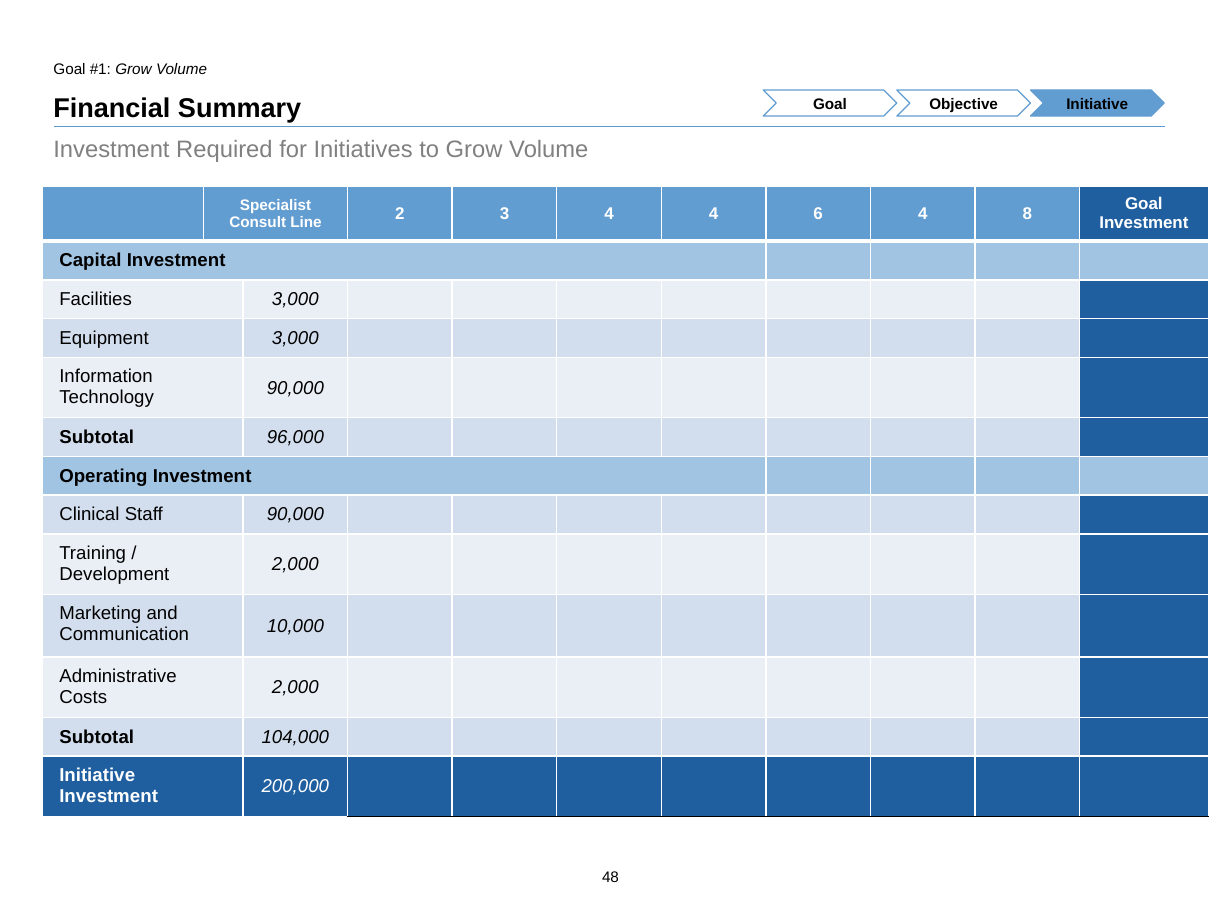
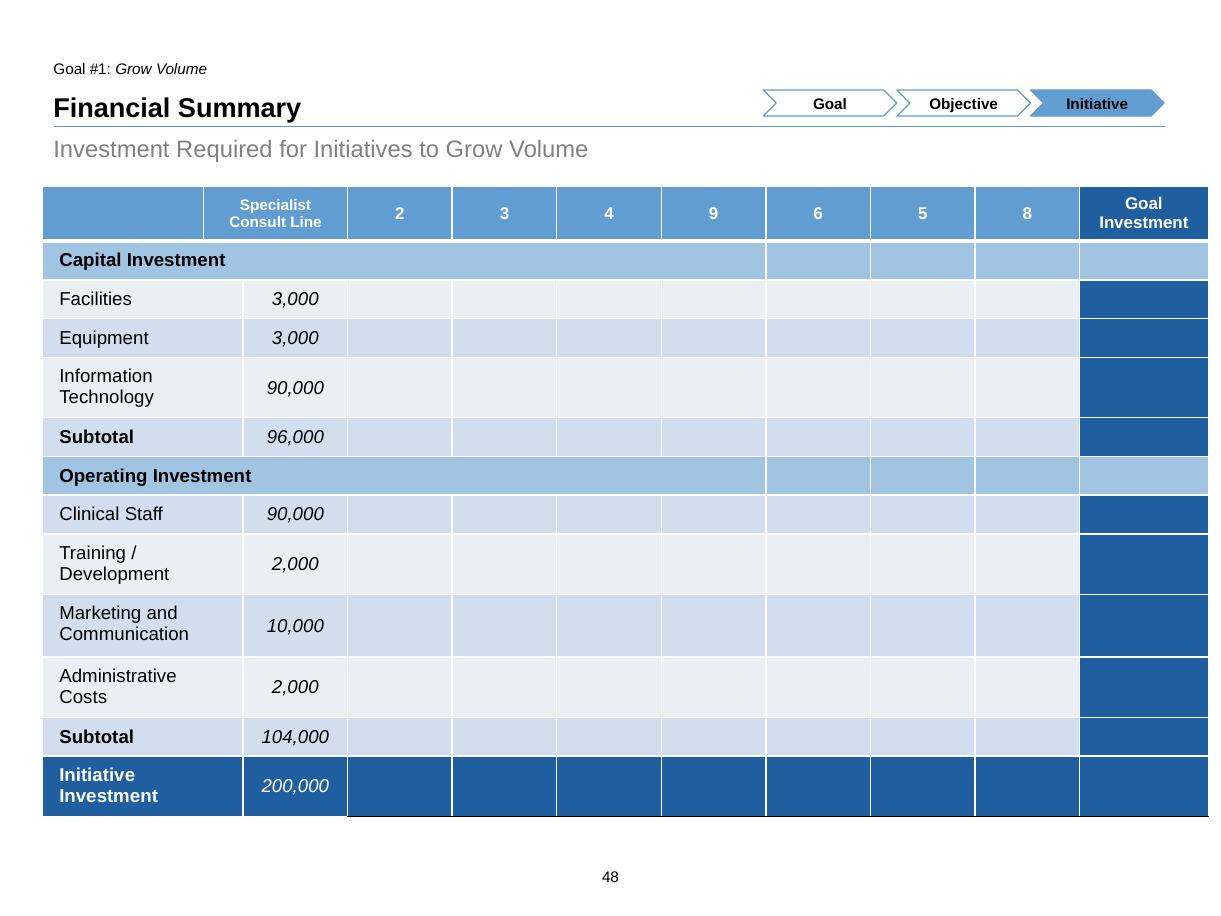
4 4: 4 -> 9 (714, 214)
6 4: 4 -> 5 (923, 214)
